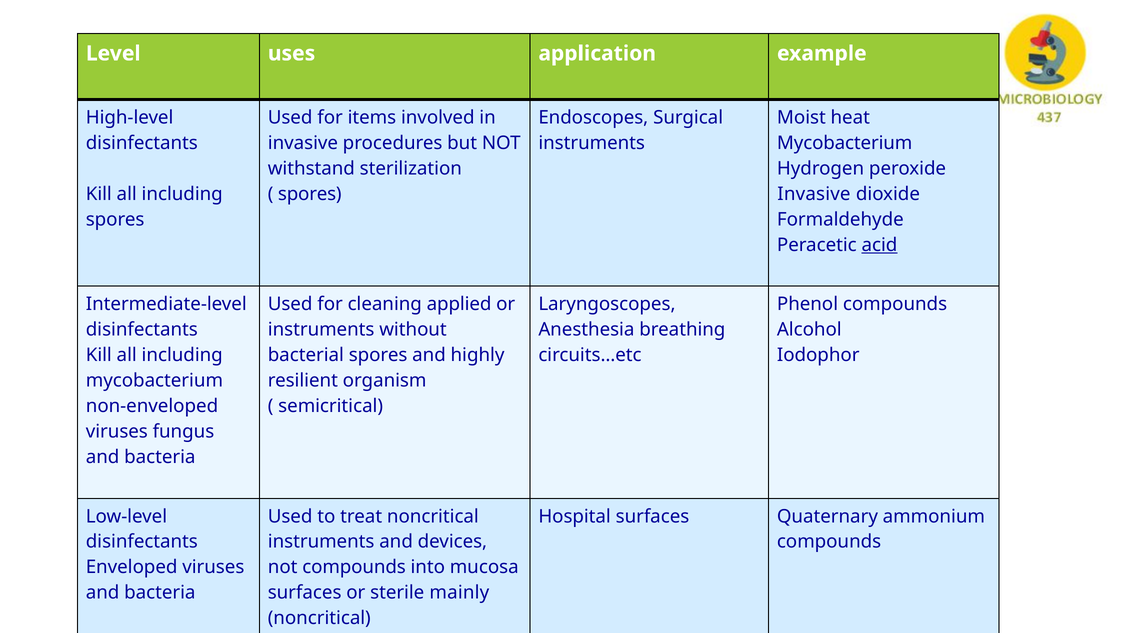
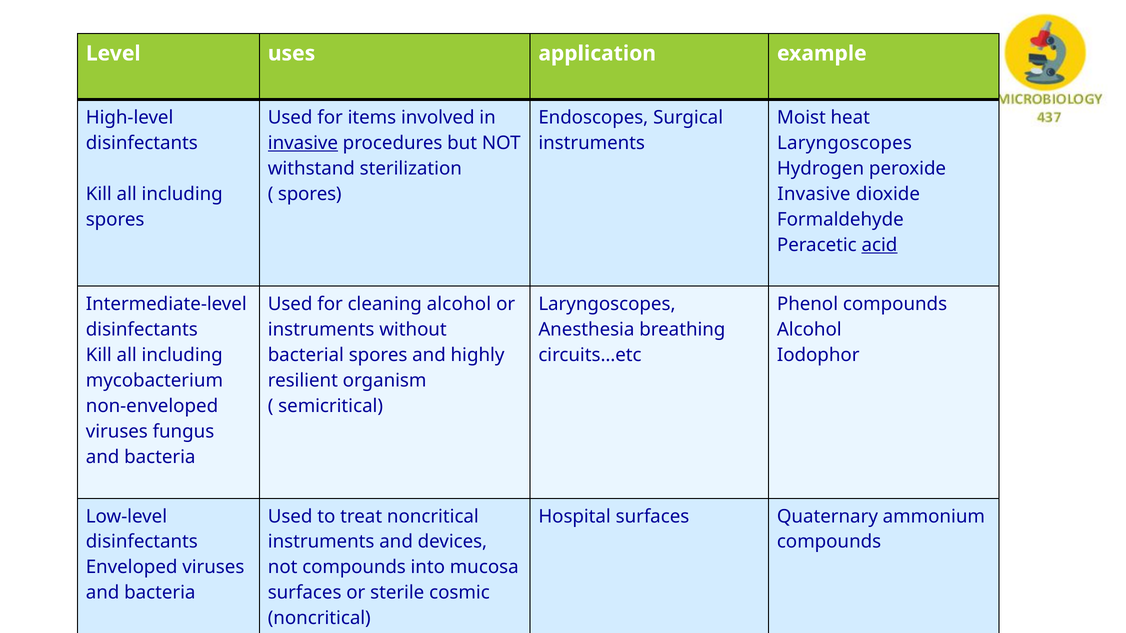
invasive underline: none -> present (303, 143)
Mycobacterium: Mycobacterium -> Laryngoscopes (844, 143)
cleaning applied: applied -> alcohol (459, 304)
mainly: mainly -> cosmic (459, 593)
